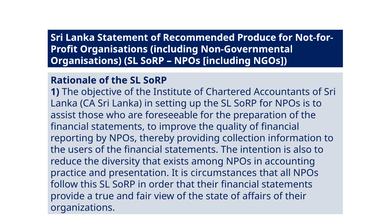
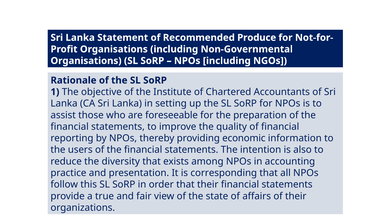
collection: collection -> economic (244, 138)
circumstances: circumstances -> corresponding (224, 173)
